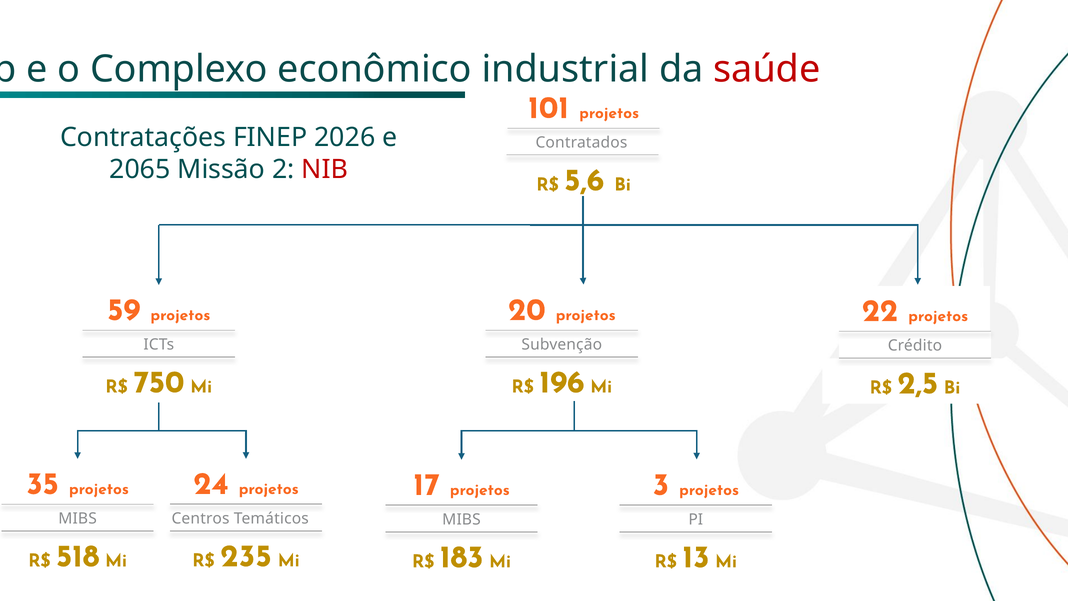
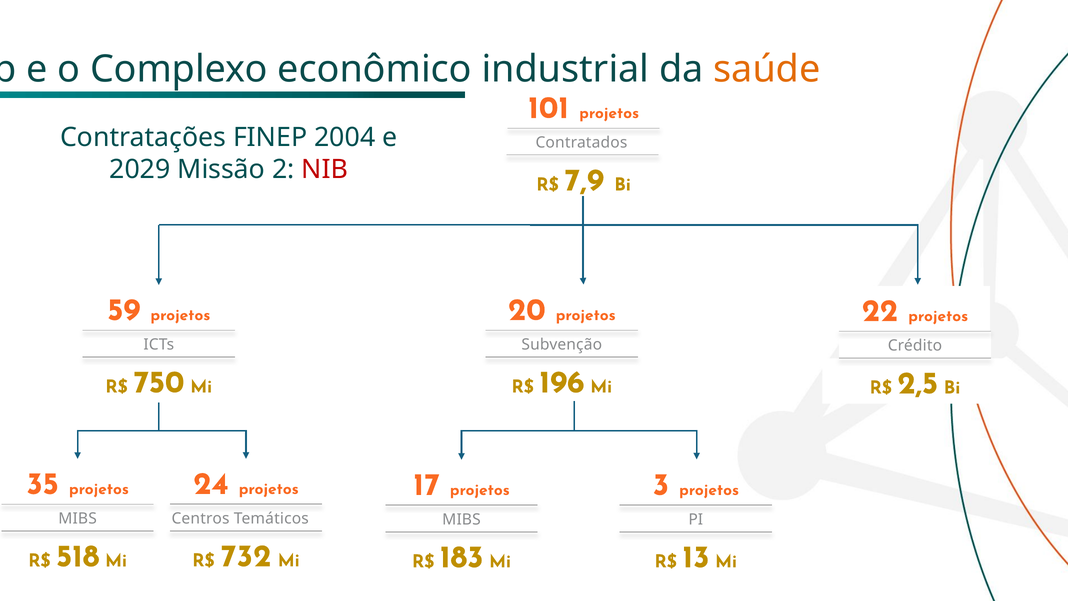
saúde colour: red -> orange (767, 69)
2026: 2026 -> 2004 (345, 137)
2065: 2065 -> 2029 (140, 169)
5,6: 5,6 -> 7,9 (584, 180)
235: 235 -> 732 (246, 556)
